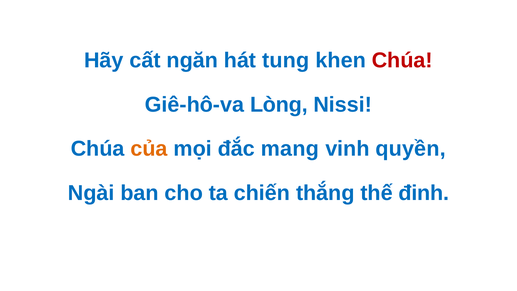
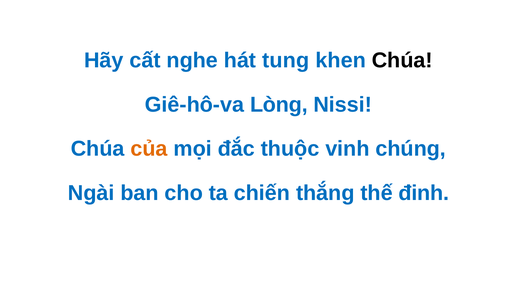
ngăn: ngăn -> nghe (192, 60)
Chúa colour: red -> black (402, 60)
mang: mang -> thuộc (290, 149)
quyền: quyền -> chúng (411, 149)
